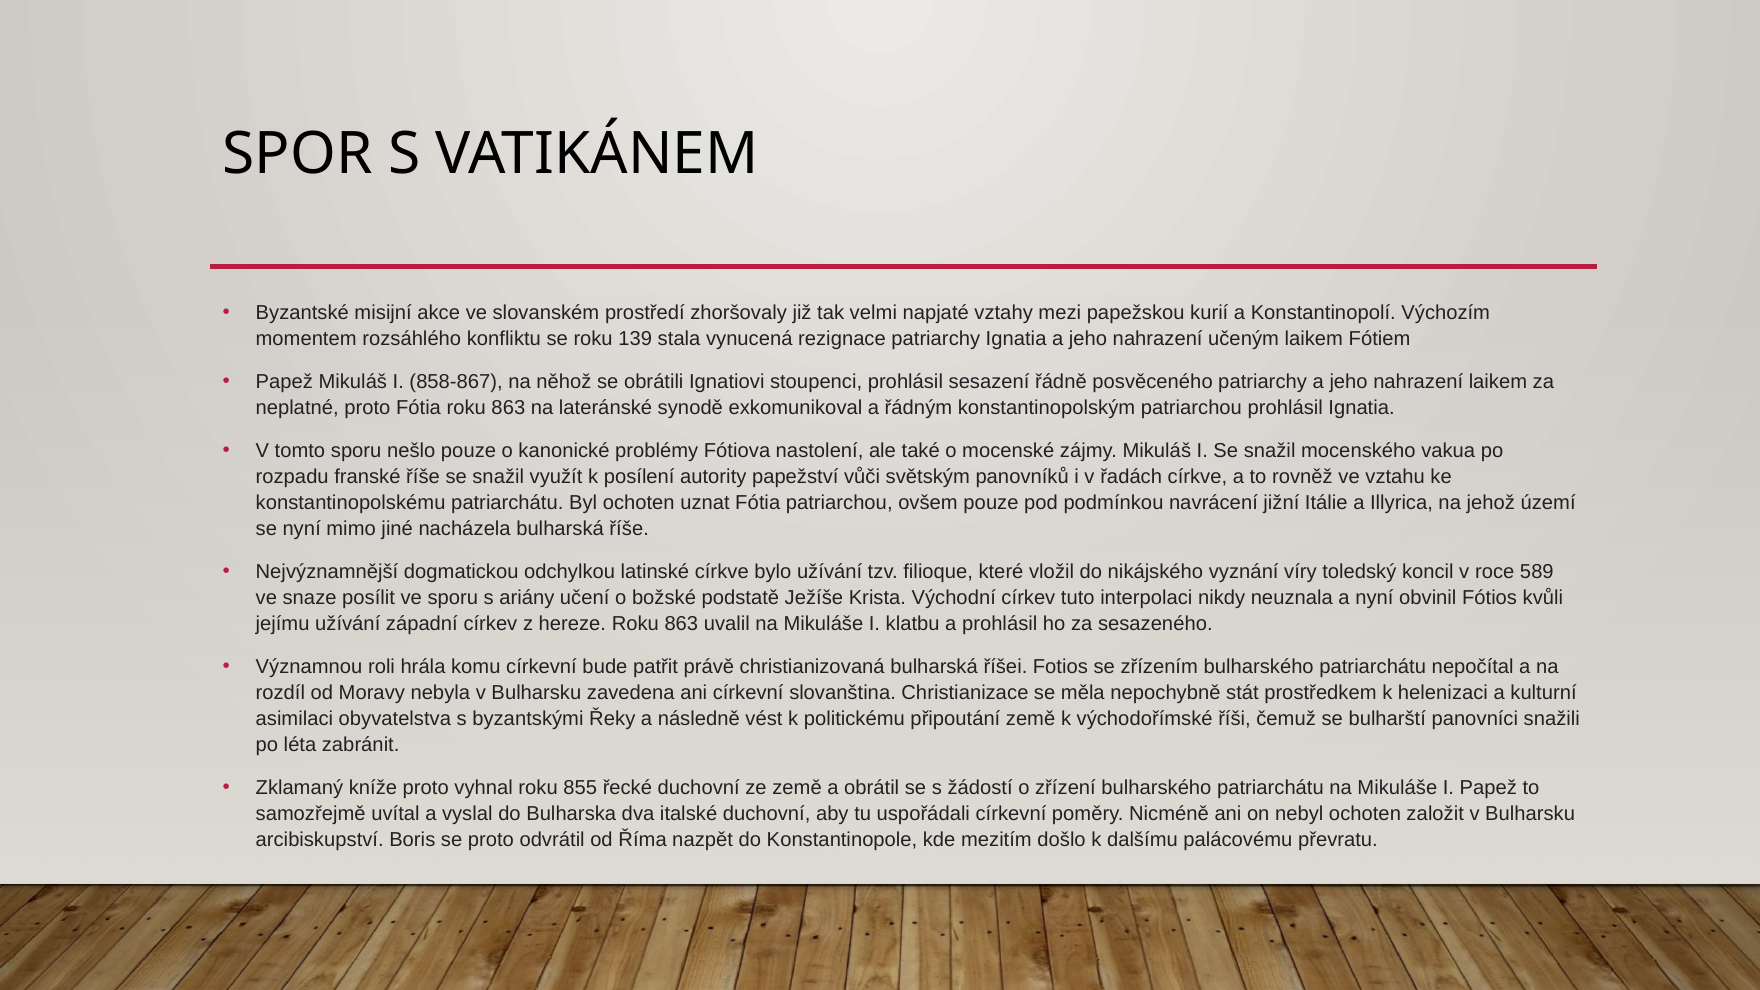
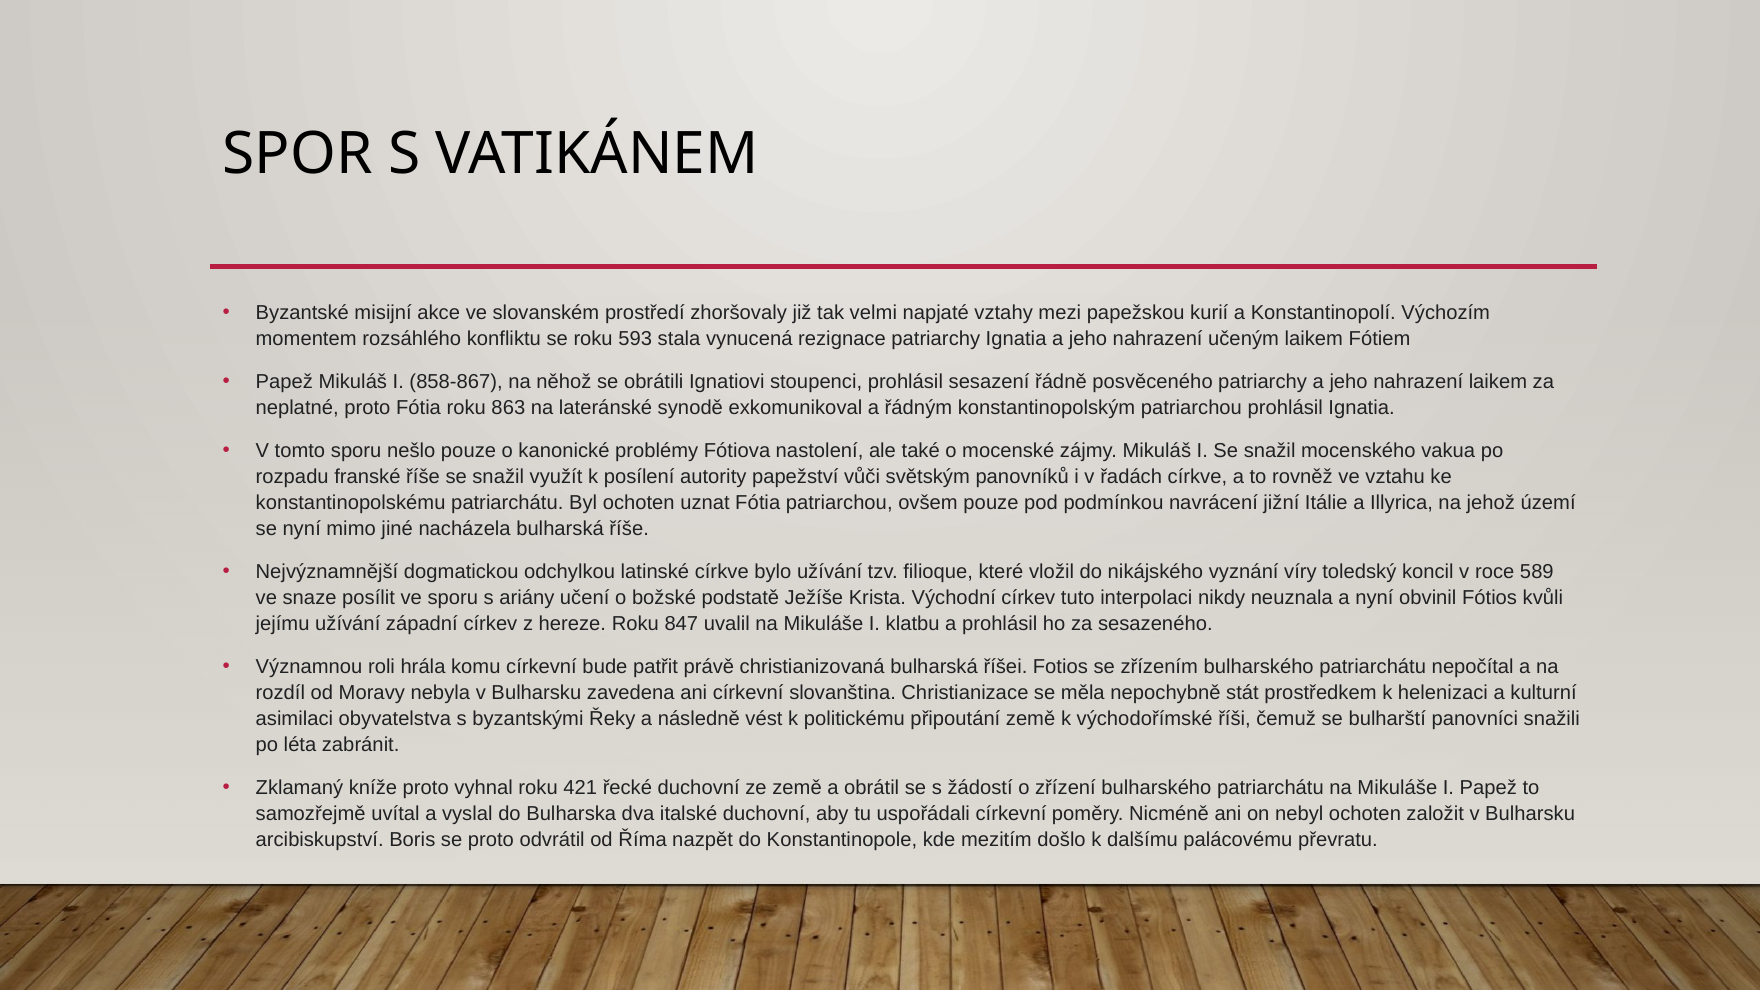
139: 139 -> 593 (635, 339)
hereze Roku 863: 863 -> 847 (681, 624)
855: 855 -> 421 (580, 787)
